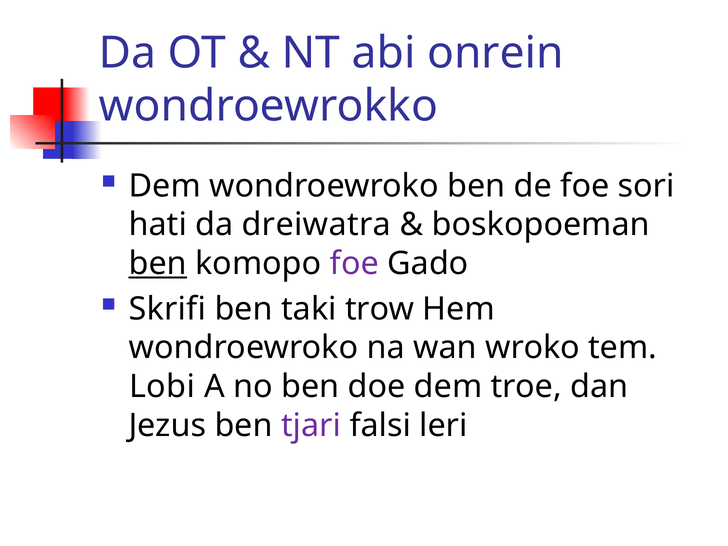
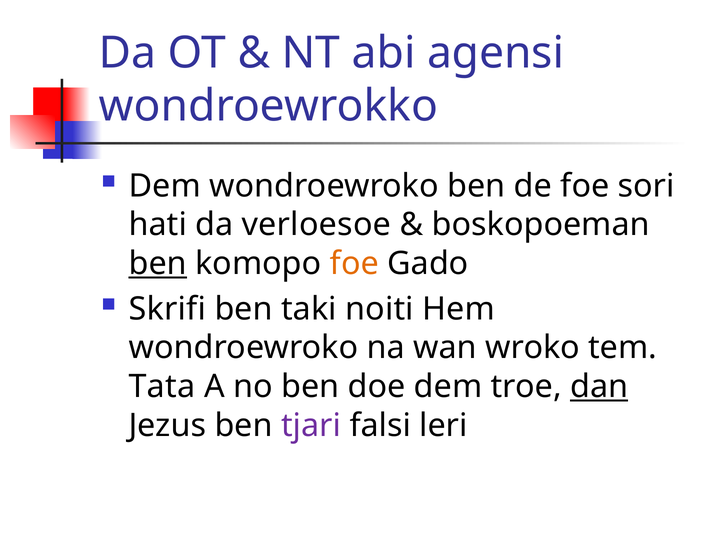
onrein: onrein -> agensi (496, 53)
dreiwatra: dreiwatra -> verloesoe (316, 225)
foe colour: purple -> orange (354, 264)
trow: trow -> noiti (379, 309)
Lobi: Lobi -> Tata (162, 387)
dan underline: none -> present (599, 387)
